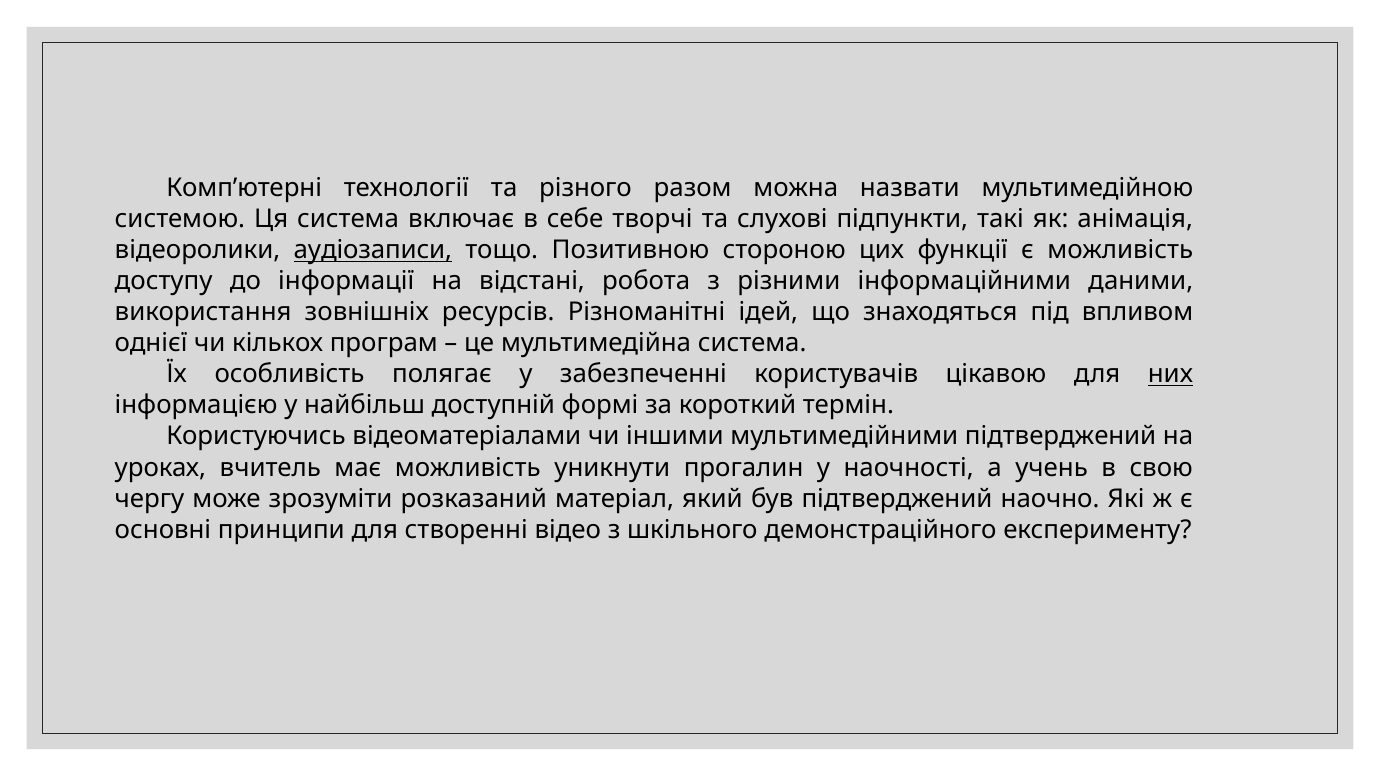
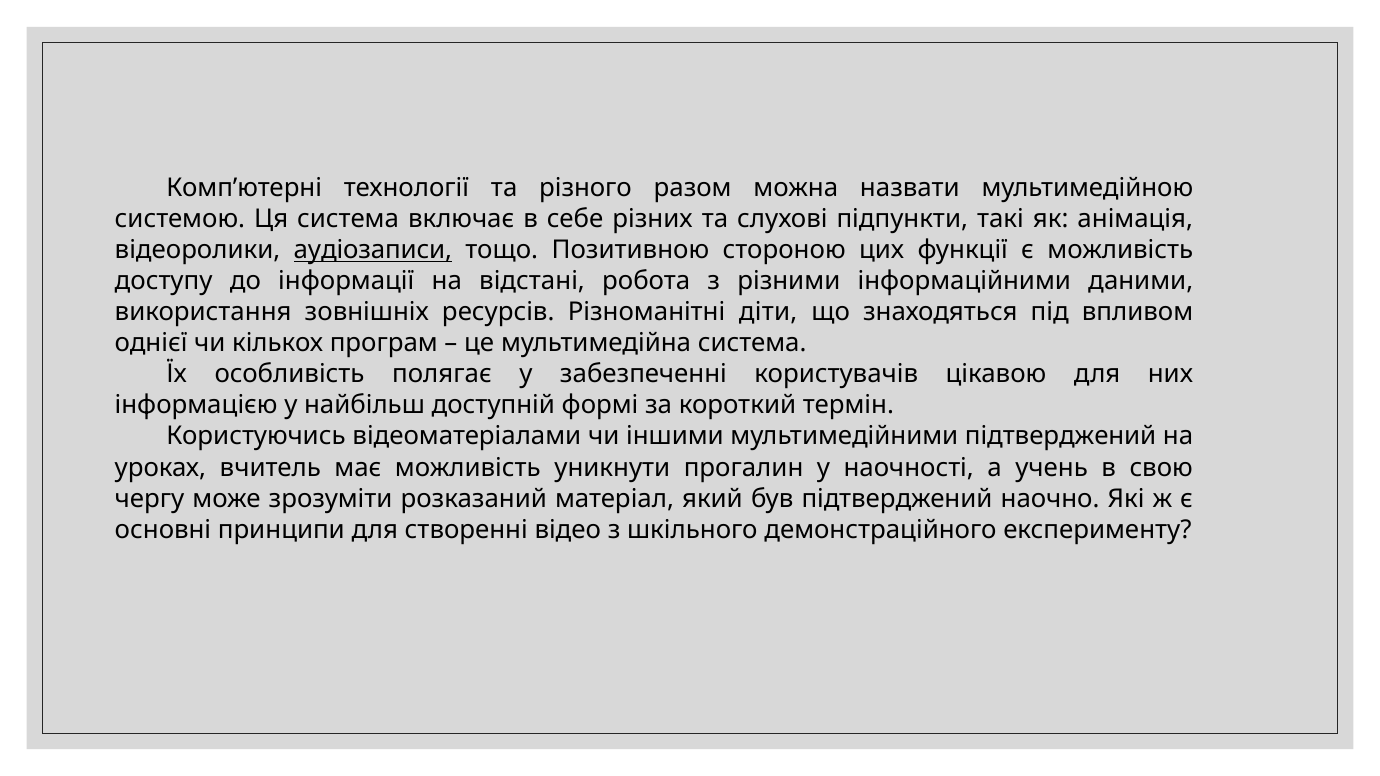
творчі: творчі -> різних (653, 219)
ідей: ідей -> діти (768, 312)
них underline: present -> none (1170, 374)
